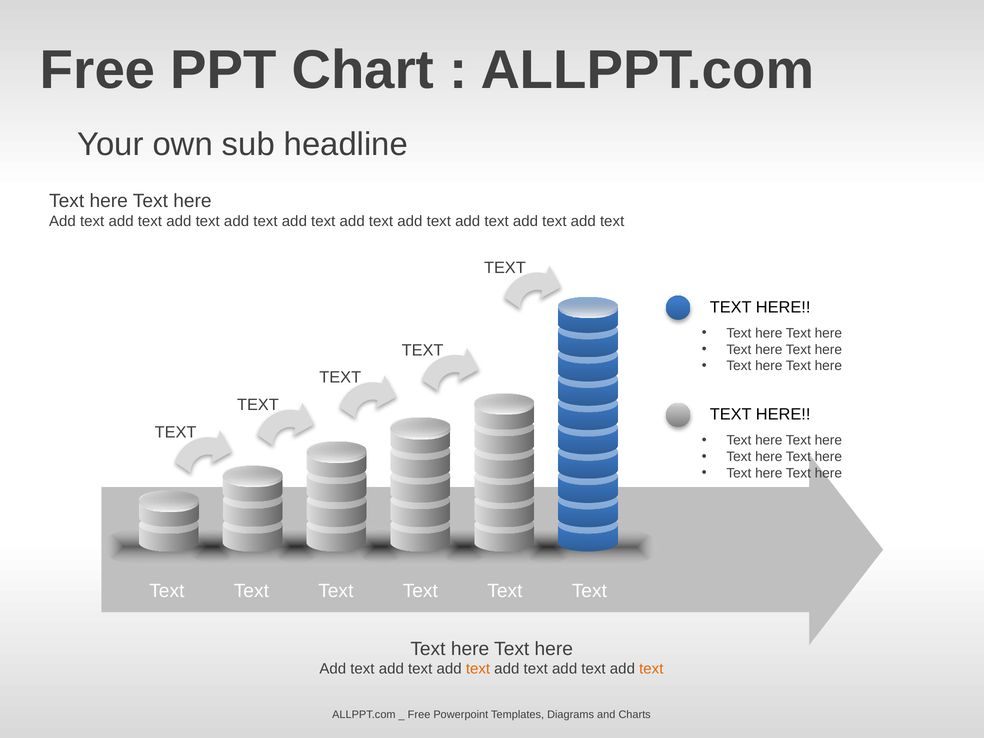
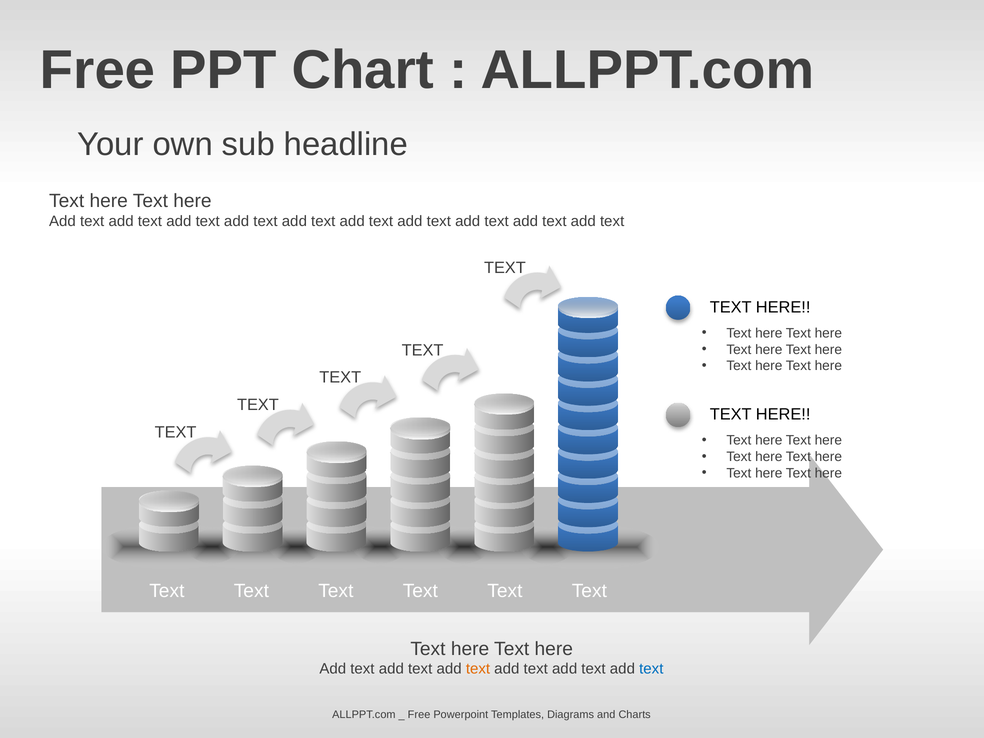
text colour: orange -> blue (651, 669)
